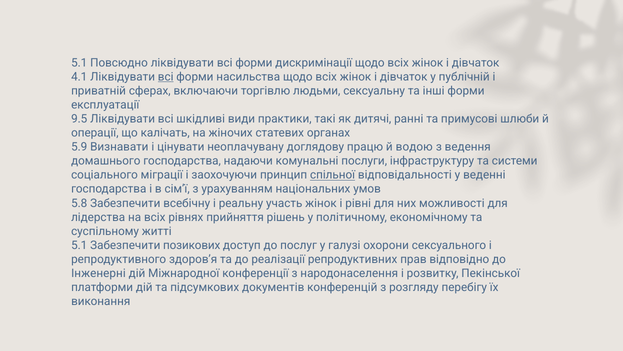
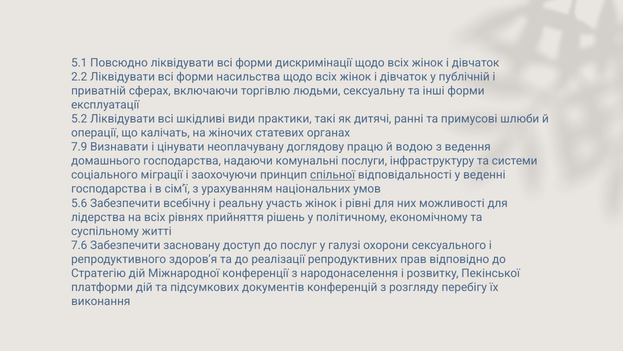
4.1: 4.1 -> 2.2 (79, 77)
всі underline: present -> none (166, 77)
9.5: 9.5 -> 5.2 (79, 119)
5.9: 5.9 -> 7.9 (79, 147)
5.8: 5.8 -> 5.6 (79, 203)
5.1: 5.1 -> 7.6 (79, 245)
позикових: позикових -> засновану (192, 245)
Інженерні: Інженерні -> Стратегію (99, 273)
